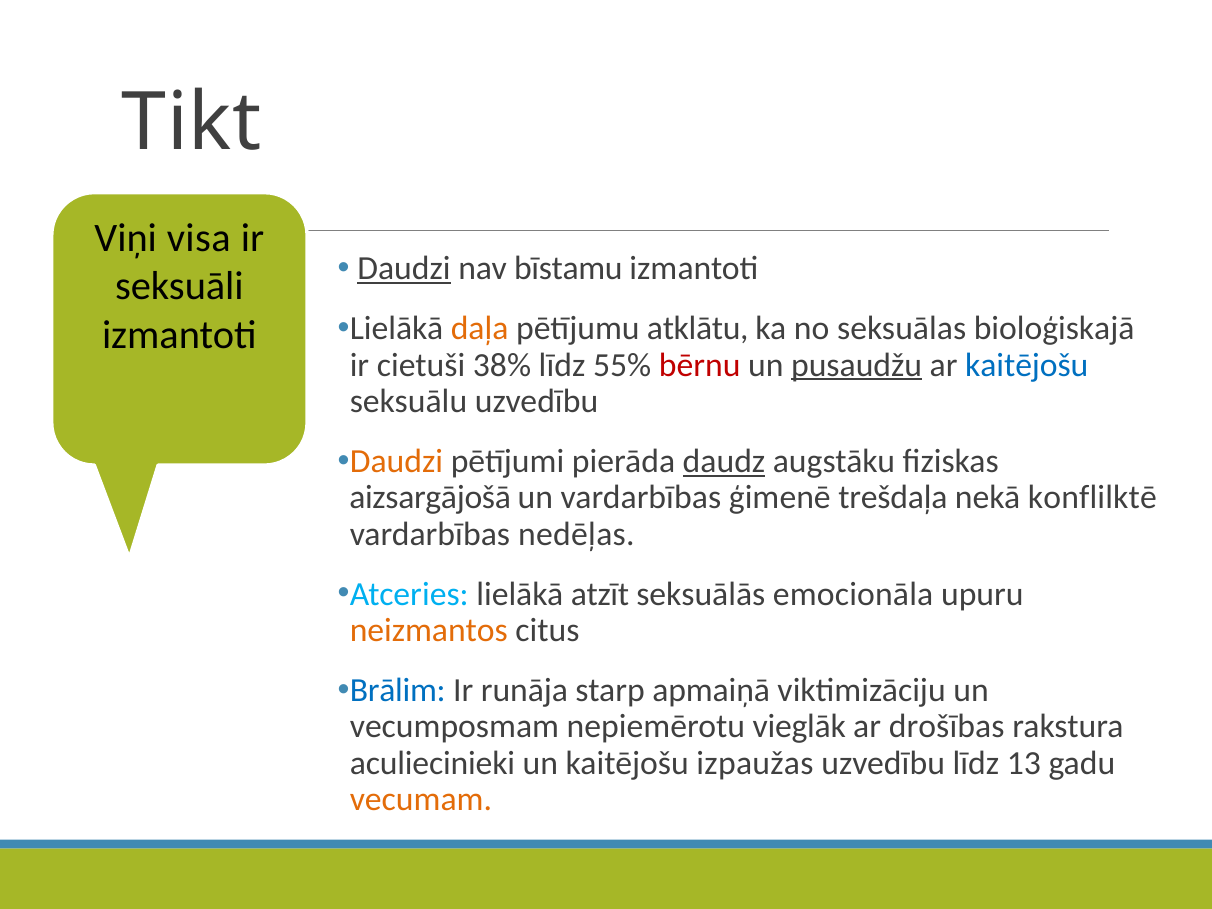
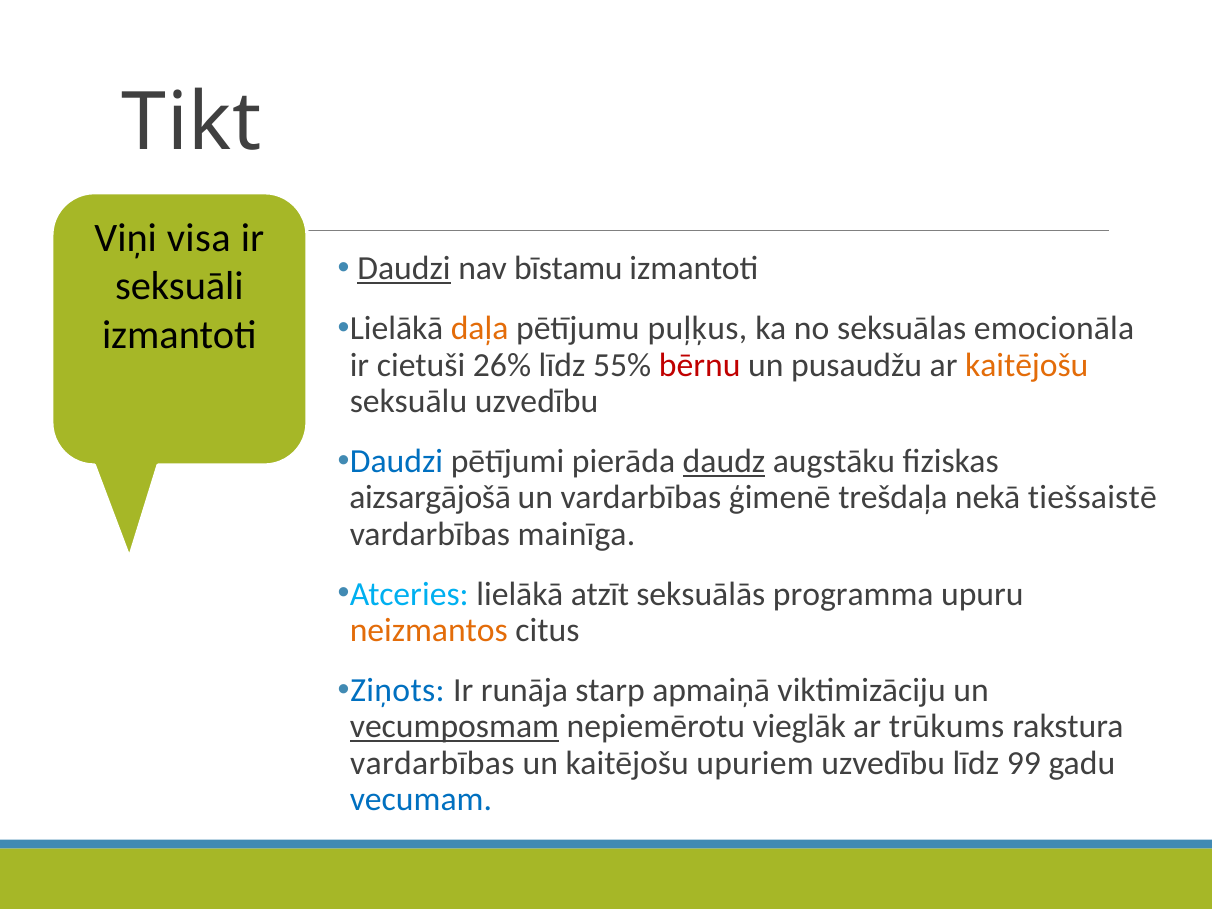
atklātu: atklātu -> puļķus (697, 329)
bioloģiskajā: bioloģiskajā -> emocionāla (1054, 329)
38%: 38% -> 26% (502, 365)
pusaudžu underline: present -> none (857, 365)
kaitējošu colour: blue -> orange (1027, 365)
Daudzi colour: orange -> blue (396, 461)
konflilktē: konflilktē -> tiešsaistē (1092, 498)
nedēļas: nedēļas -> mainīga (576, 534)
emocionāla: emocionāla -> programma (853, 594)
Brālim: Brālim -> Ziņots (397, 690)
vecumposmam underline: none -> present (454, 727)
drošības: drošības -> trūkums (947, 727)
aculiecinieki: aculiecinieki -> vardarbības (432, 763)
izpaužas: izpaužas -> upuriem (755, 763)
13: 13 -> 99 (1024, 763)
vecumam colour: orange -> blue (421, 799)
